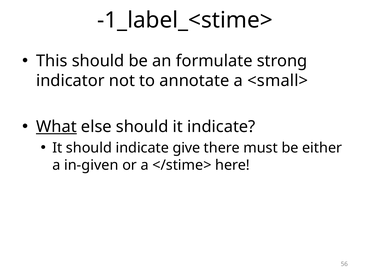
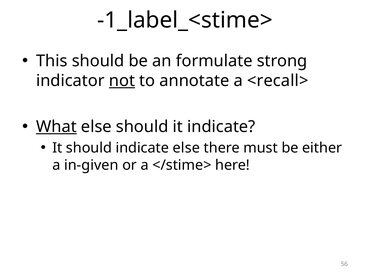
not underline: none -> present (122, 81)
<small>: <small> -> <recall> (278, 81)
indicate give: give -> else (186, 148)
